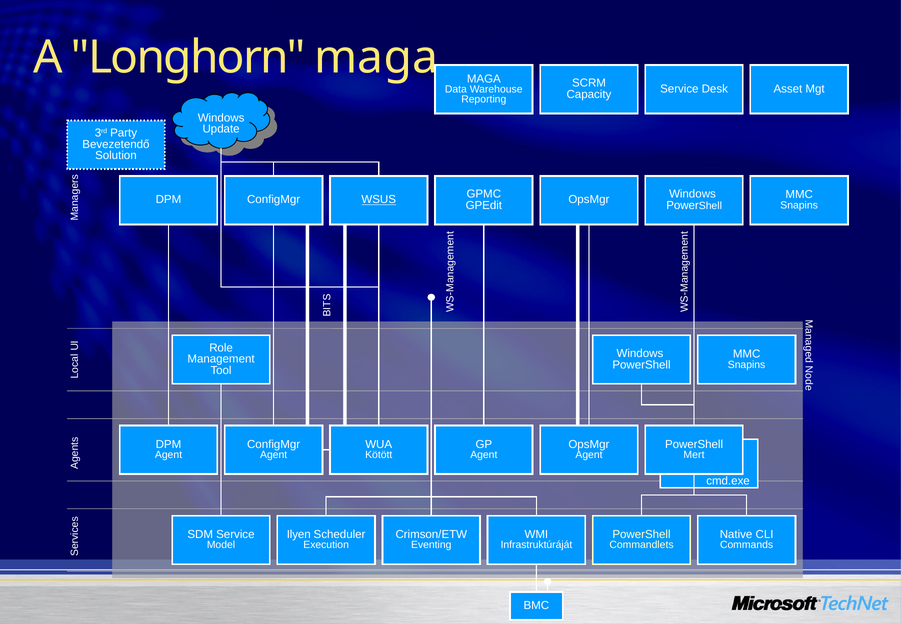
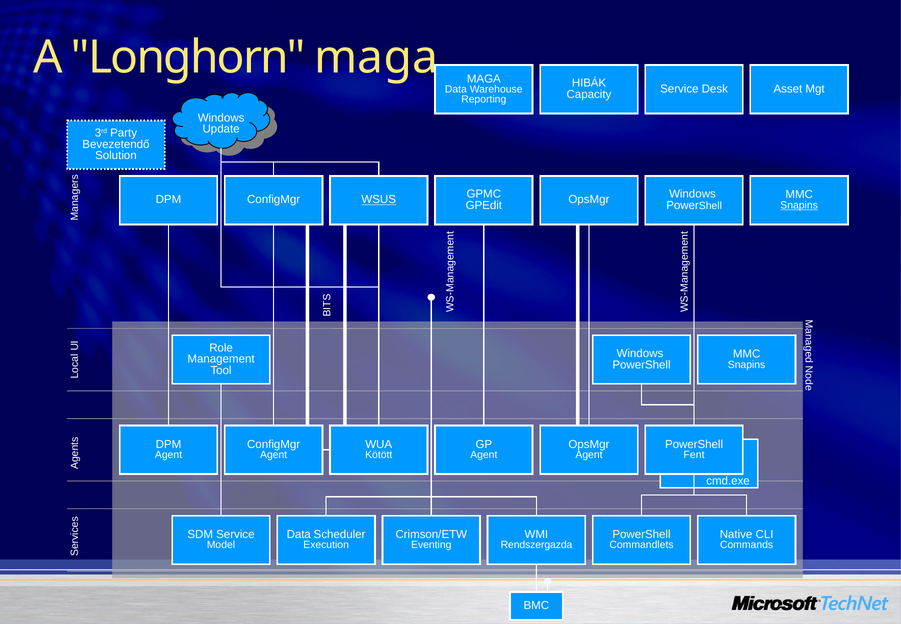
SCRM: SCRM -> HIBÁK (589, 83)
Snapins underline: none -> present (799, 205)
Mert: Mert -> Fent (694, 455)
Ilyen: Ilyen -> Data (299, 534)
Infrastruktúráját: Infrastruktúráját -> Rendszergazda (537, 545)
